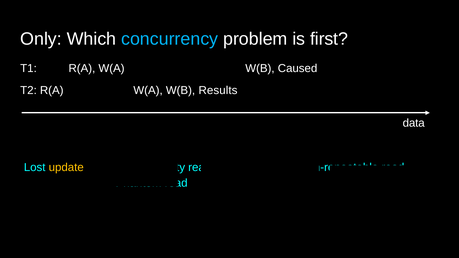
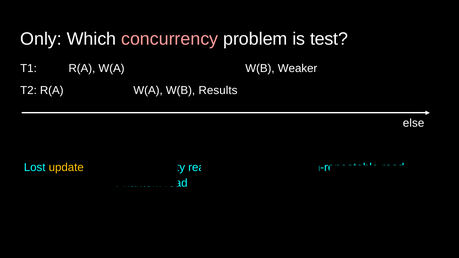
concurrency colour: light blue -> pink (170, 39)
first: first -> test (329, 39)
Caused: Caused -> Weaker (298, 68)
data: data -> else (414, 123)
